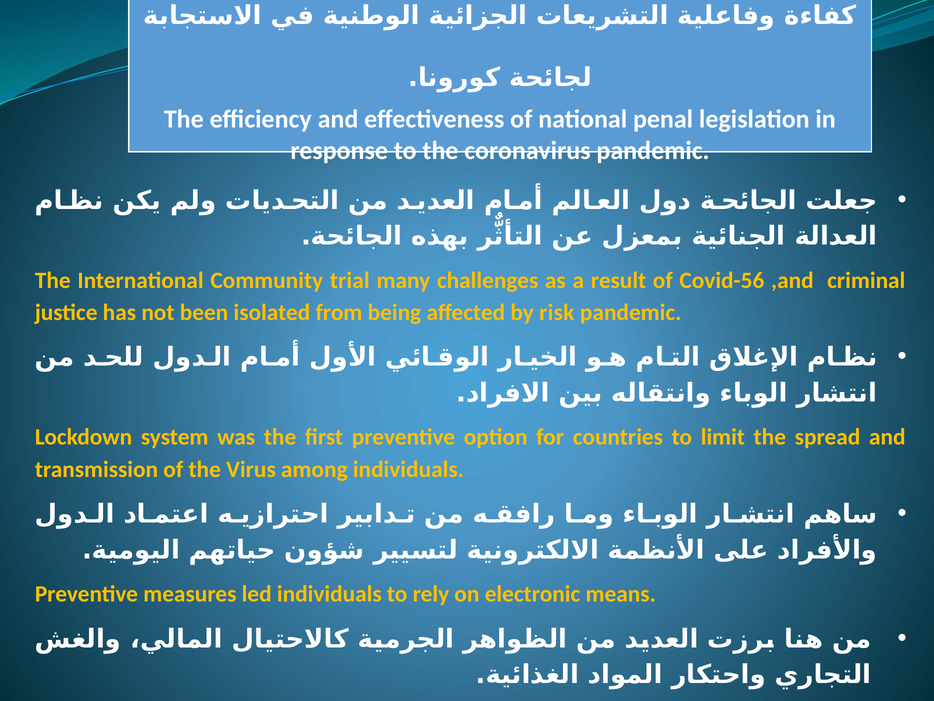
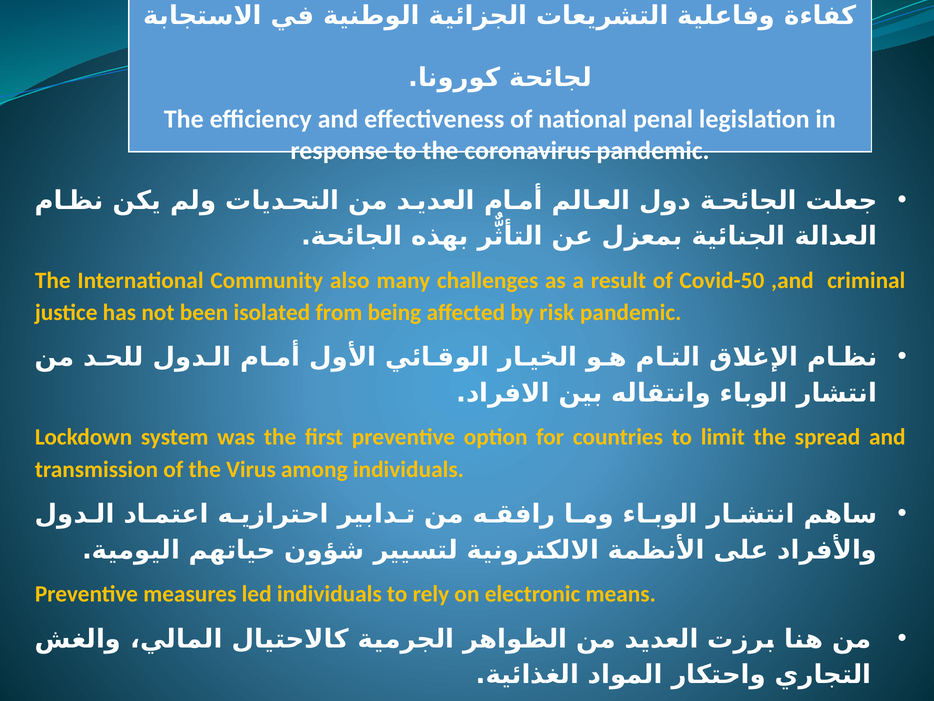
trial: trial -> also (350, 280)
Covid-56: Covid-56 -> Covid-50 (722, 280)
